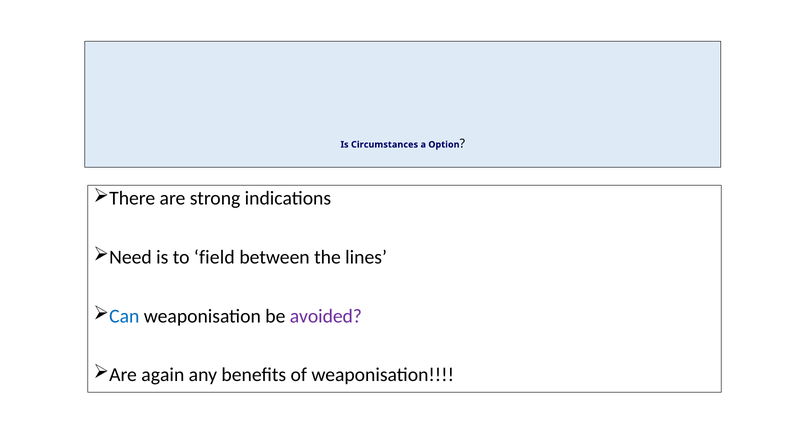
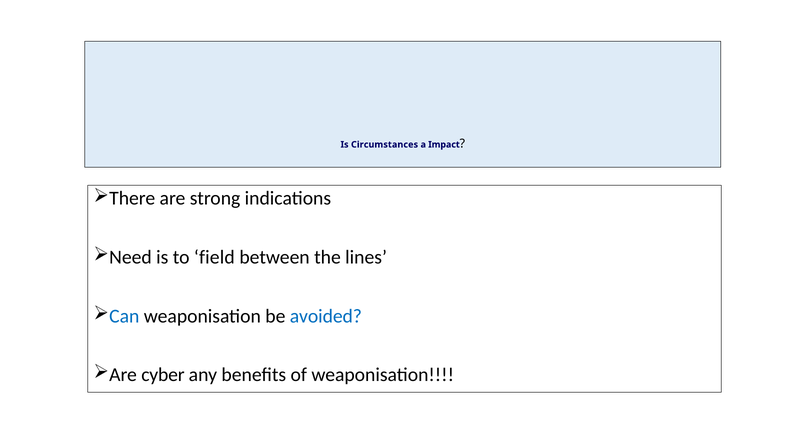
Option: Option -> Impact (444, 145)
avoided colour: purple -> blue (326, 316)
again: again -> cyber (163, 375)
